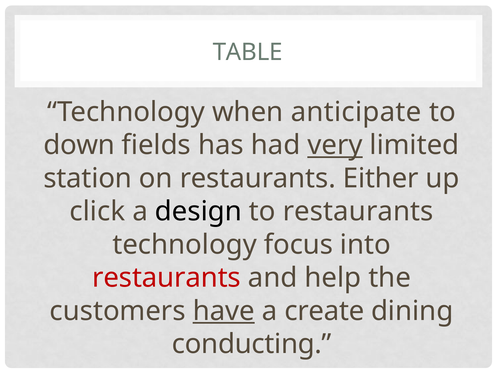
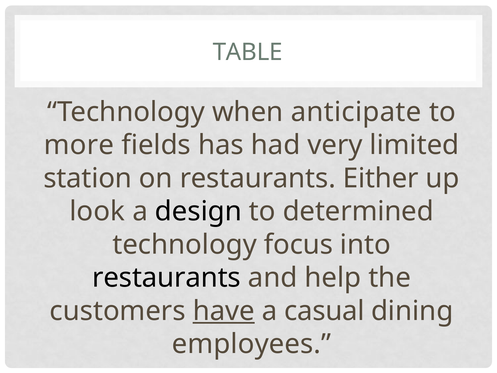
down: down -> more (79, 145)
very underline: present -> none (335, 145)
click: click -> look (97, 211)
to restaurants: restaurants -> determined (358, 211)
restaurants colour: red -> black (167, 278)
create: create -> casual (324, 311)
conducting: conducting -> employees (252, 344)
